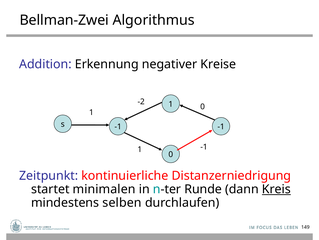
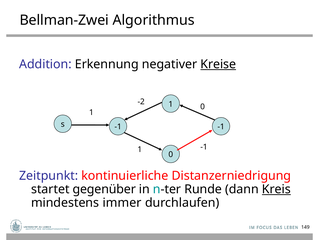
Kreise underline: none -> present (218, 64)
minimalen: minimalen -> gegenüber (104, 189)
selben: selben -> immer (122, 202)
